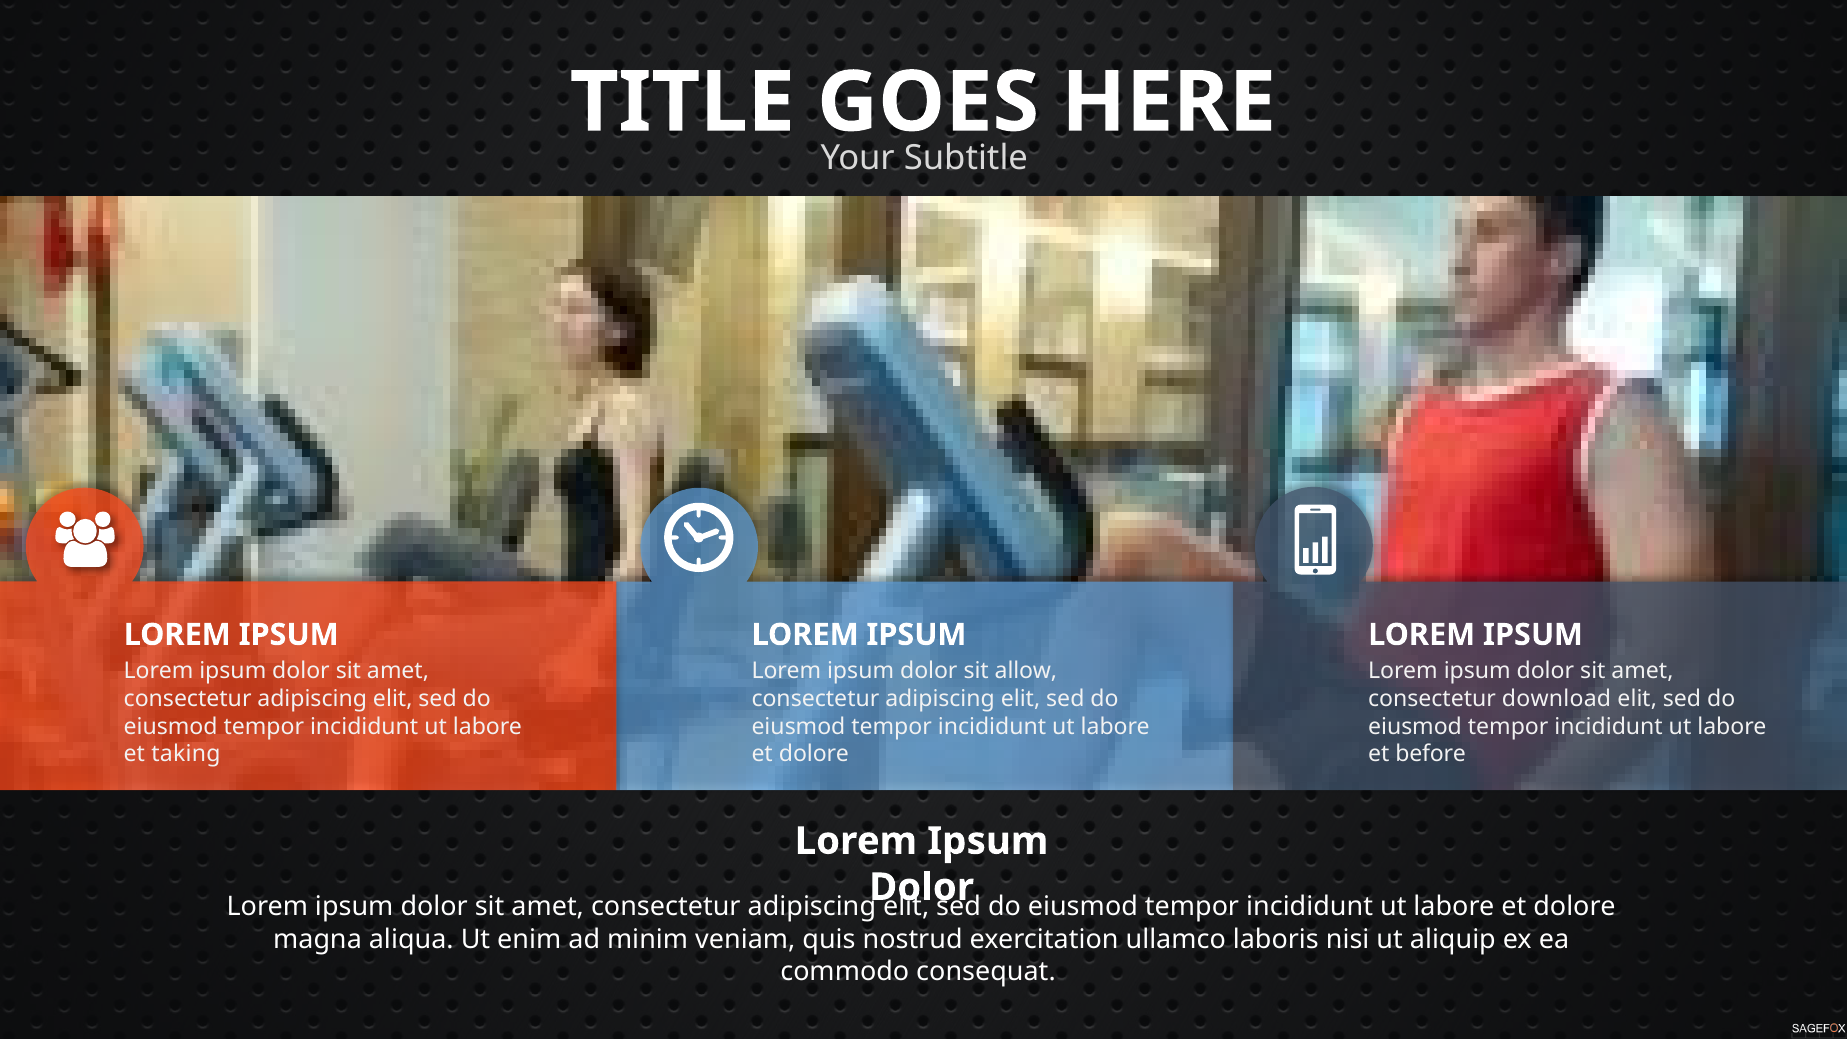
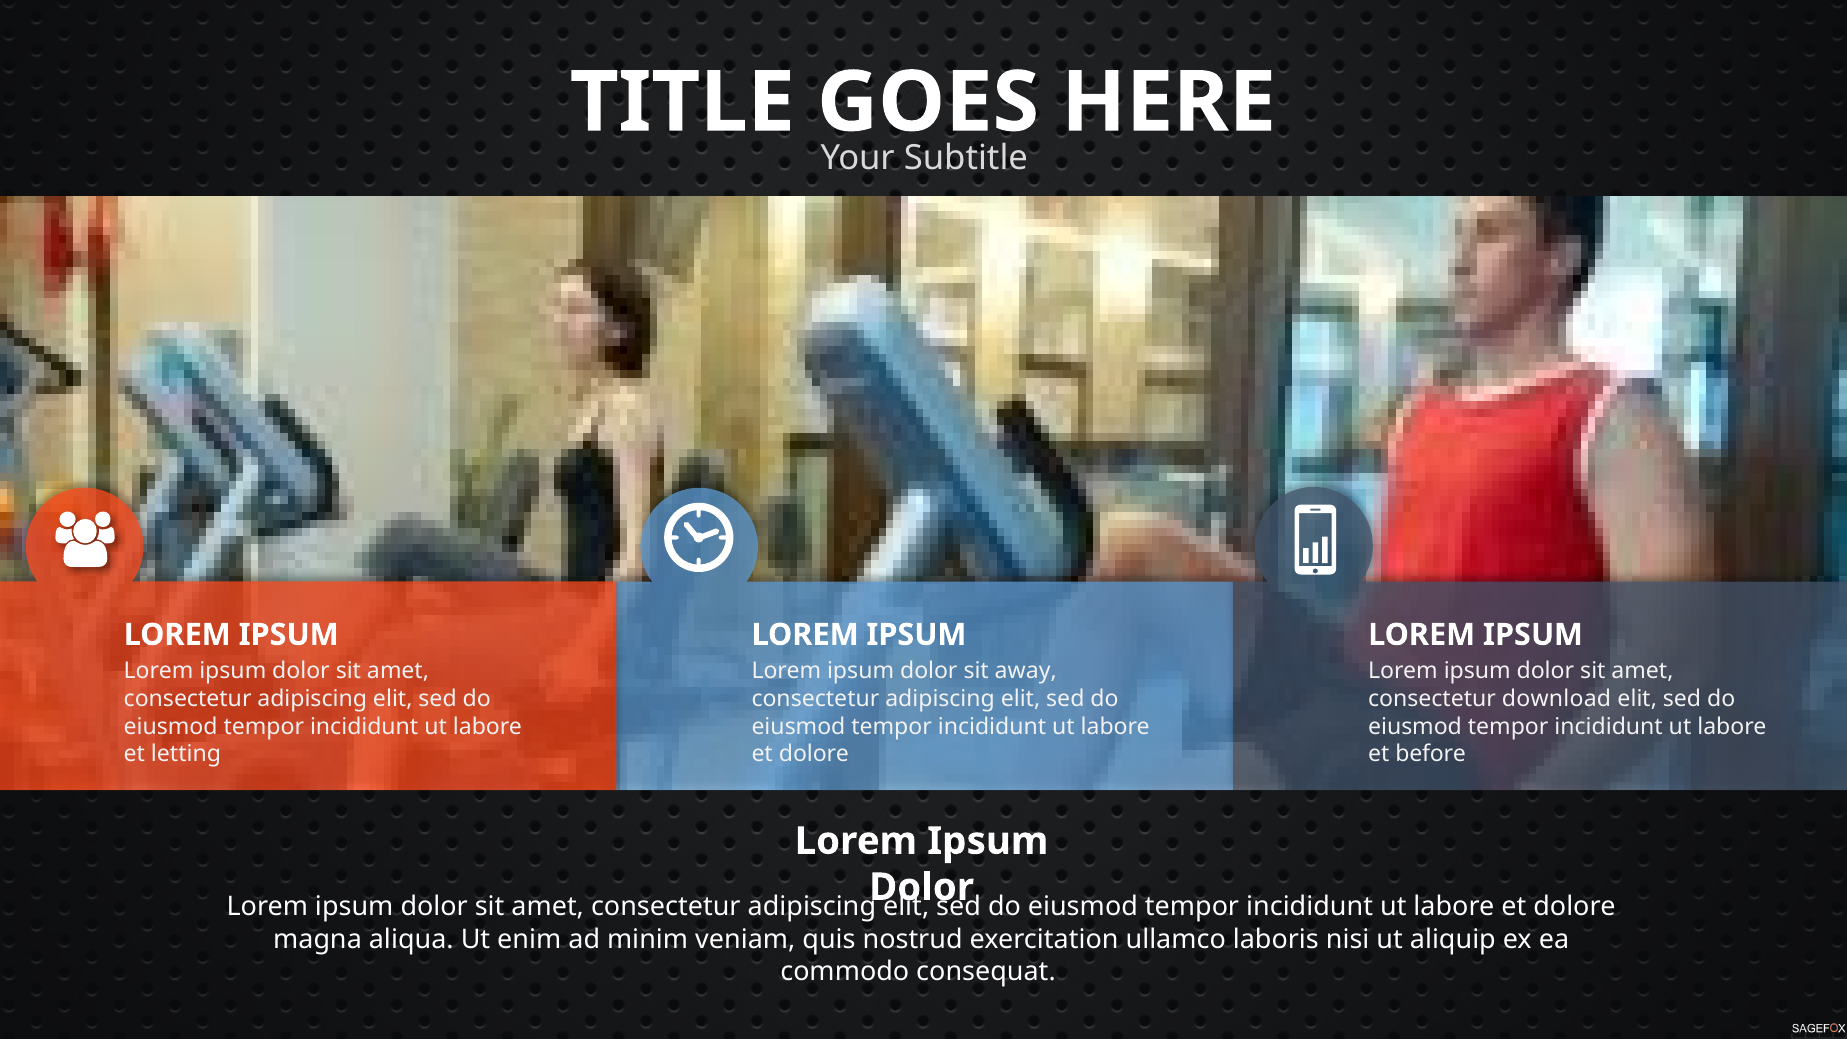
allow: allow -> away (1026, 671)
taking: taking -> letting (186, 754)
